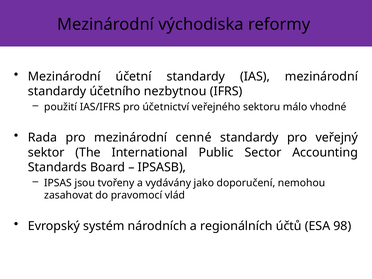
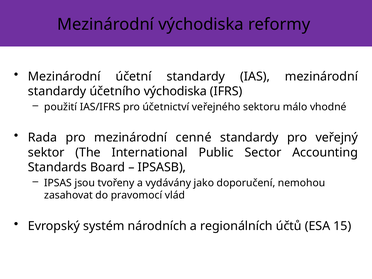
účetního nezbytnou: nezbytnou -> východiska (175, 91)
98: 98 -> 15 (342, 226)
